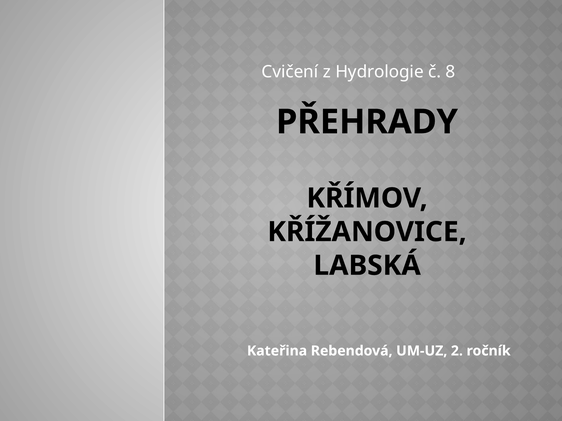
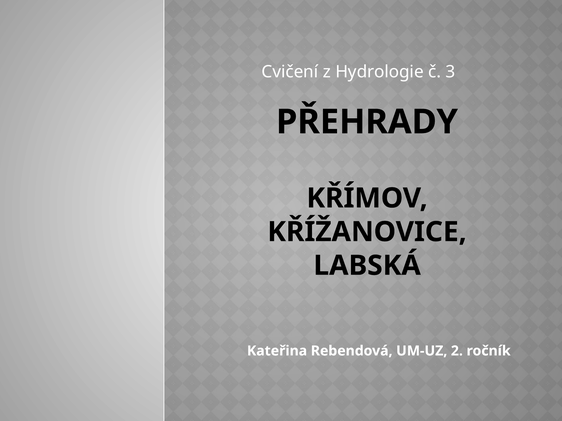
8: 8 -> 3 (450, 72)
